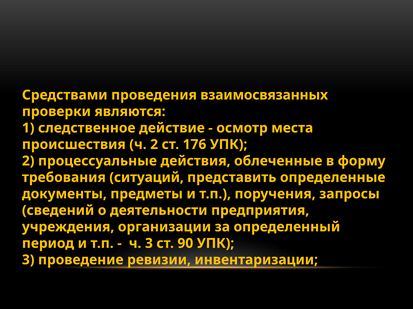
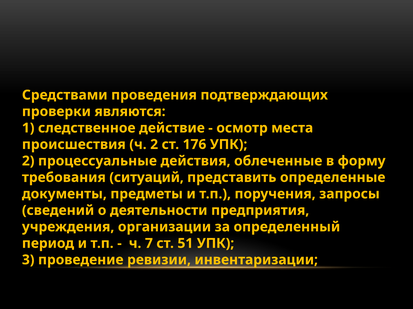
взаимосвязанных: взаимосвязанных -> подтверждающих (264, 95)
ч 3: 3 -> 7 (149, 244)
90: 90 -> 51 (185, 244)
